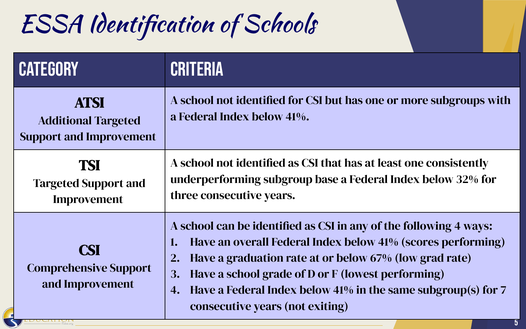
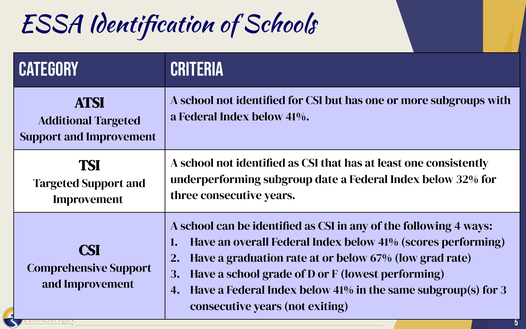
base: base -> date (327, 179)
for 7: 7 -> 3 (503, 290)
